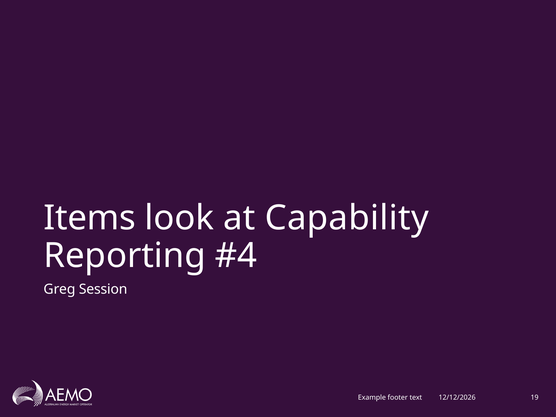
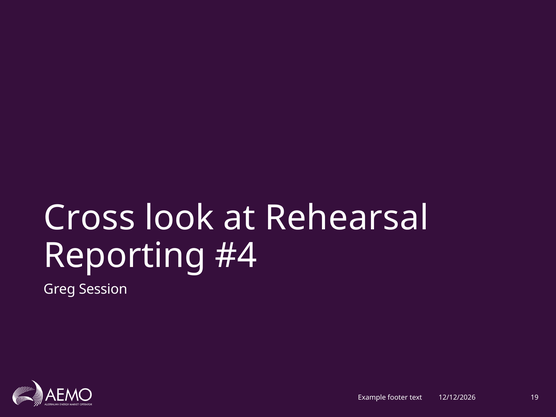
Items: Items -> Cross (89, 218)
Capability: Capability -> Rehearsal (347, 218)
